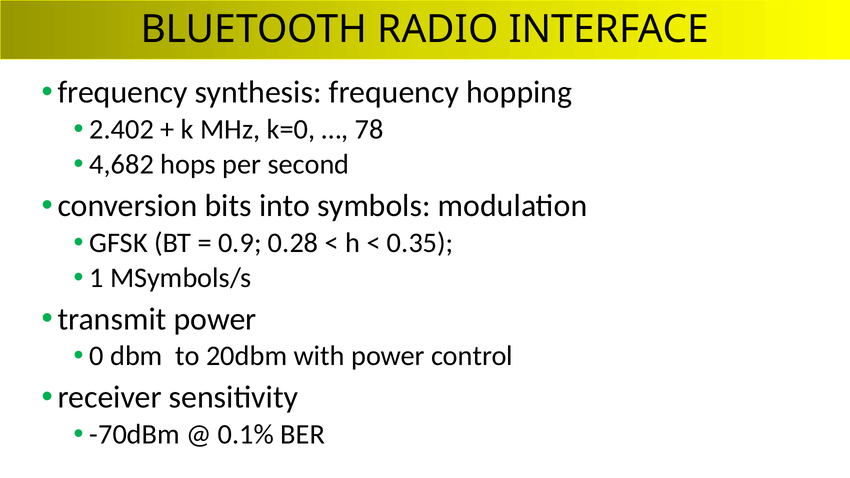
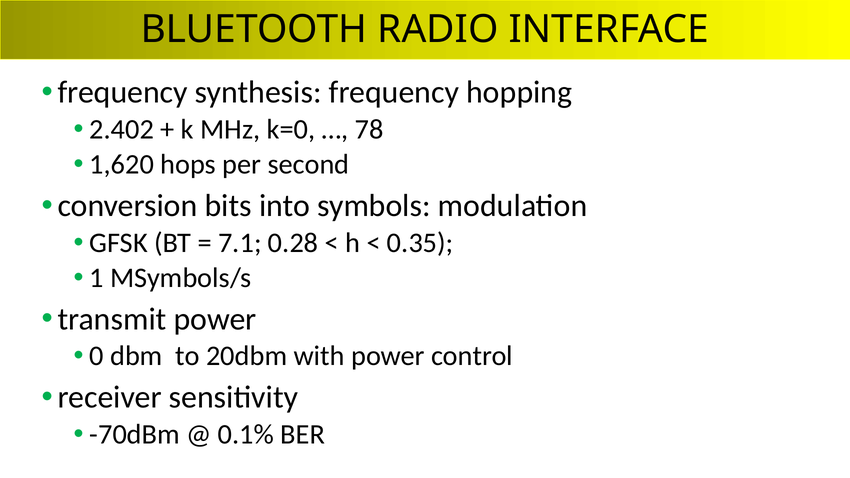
4,682: 4,682 -> 1,620 (122, 164)
0.9: 0.9 -> 7.1 (240, 243)
